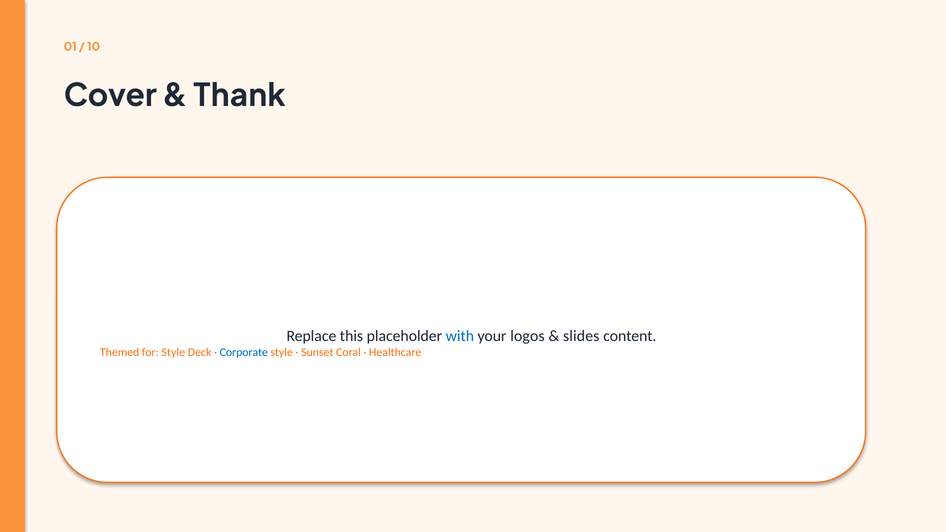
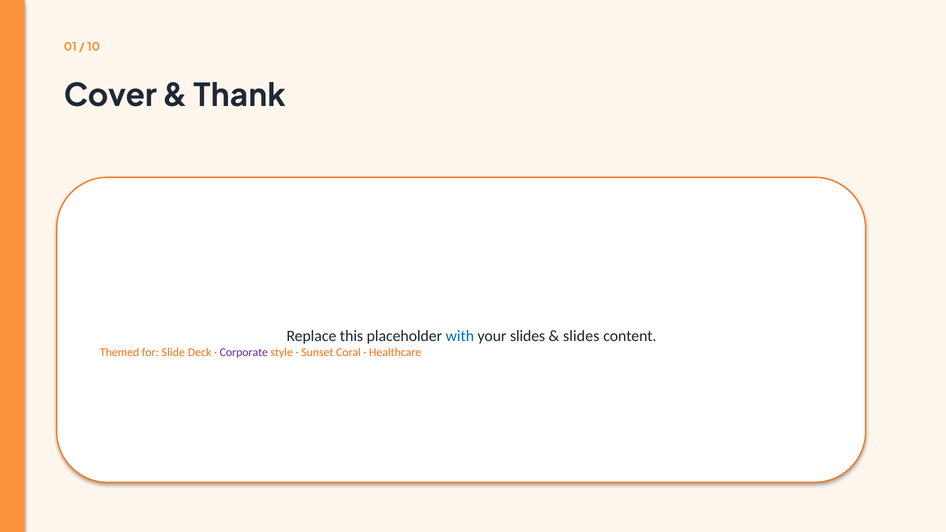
your logos: logos -> slides (528, 336)
for Style: Style -> Slide (173, 353)
Corporate colour: blue -> purple (244, 353)
